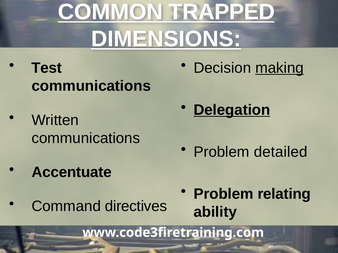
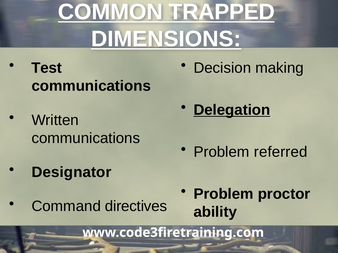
making underline: present -> none (280, 68)
detailed: detailed -> referred (281, 152)
Accentuate: Accentuate -> Designator (72, 173)
relating: relating -> proctor (284, 194)
